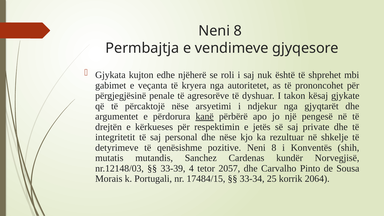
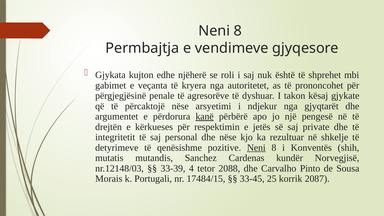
Neni underline: none -> present (256, 148)
2057: 2057 -> 2088 (229, 168)
33-34: 33-34 -> 33-45 (252, 179)
2064: 2064 -> 2087 (317, 179)
